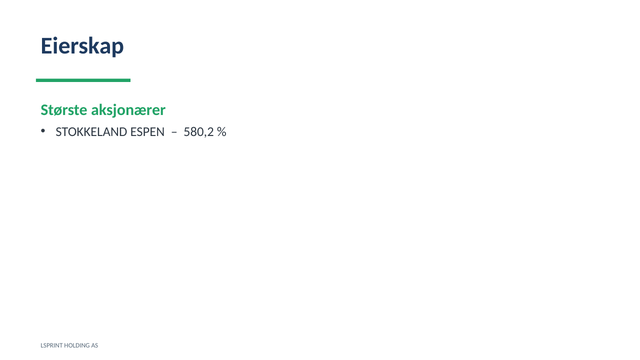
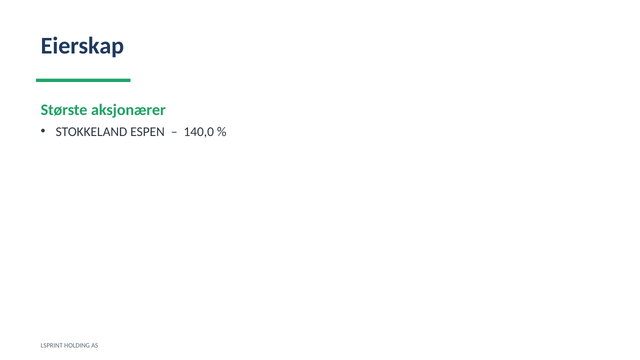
580,2: 580,2 -> 140,0 (199, 132)
